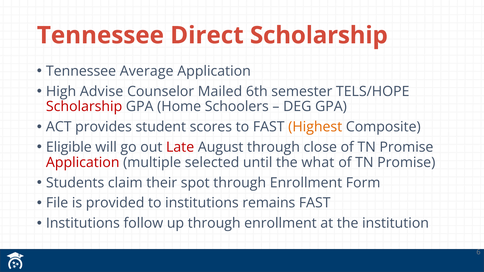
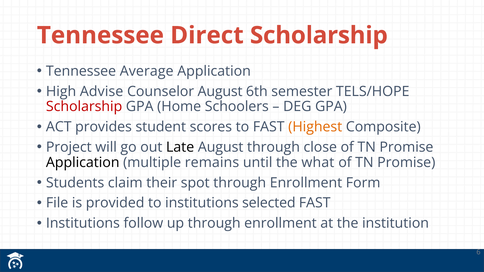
Counselor Mailed: Mailed -> August (220, 91)
Eligible: Eligible -> Project (69, 147)
Late colour: red -> black (180, 147)
Application colour: red -> black (83, 163)
selected: selected -> remains (212, 163)
remains: remains -> selected (269, 203)
